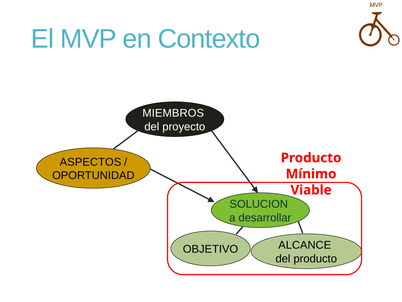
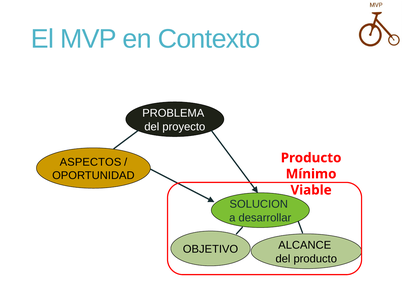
MIEMBROS: MIEMBROS -> PROBLEMA (173, 113)
